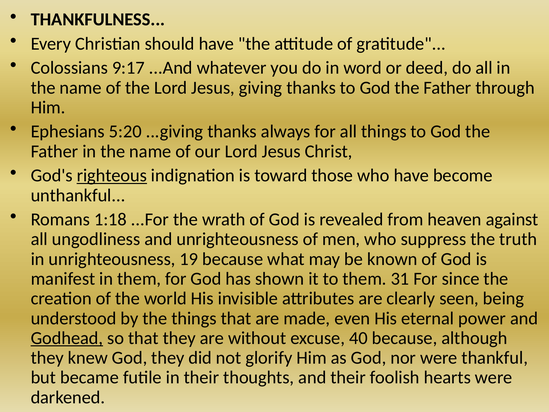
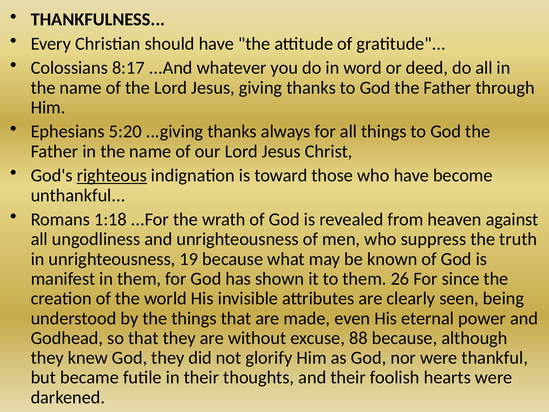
9:17: 9:17 -> 8:17 (128, 68)
31: 31 -> 26 (400, 279)
Godhead underline: present -> none (67, 338)
40: 40 -> 88 (358, 338)
